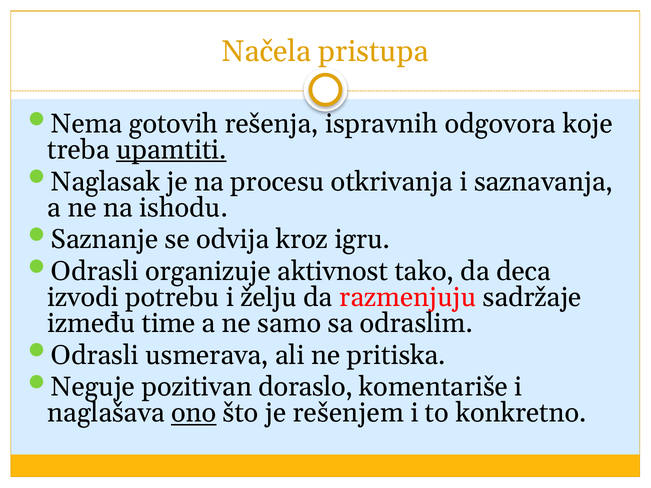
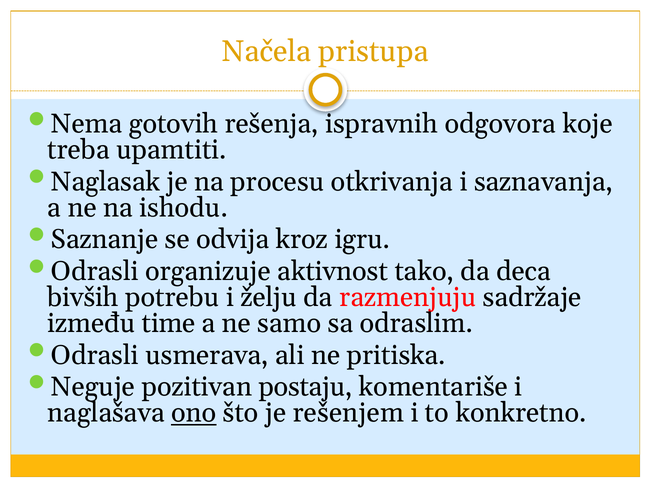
upamtiti underline: present -> none (171, 150)
izvodi: izvodi -> bivših (83, 297)
doraslo: doraslo -> postaju (306, 387)
